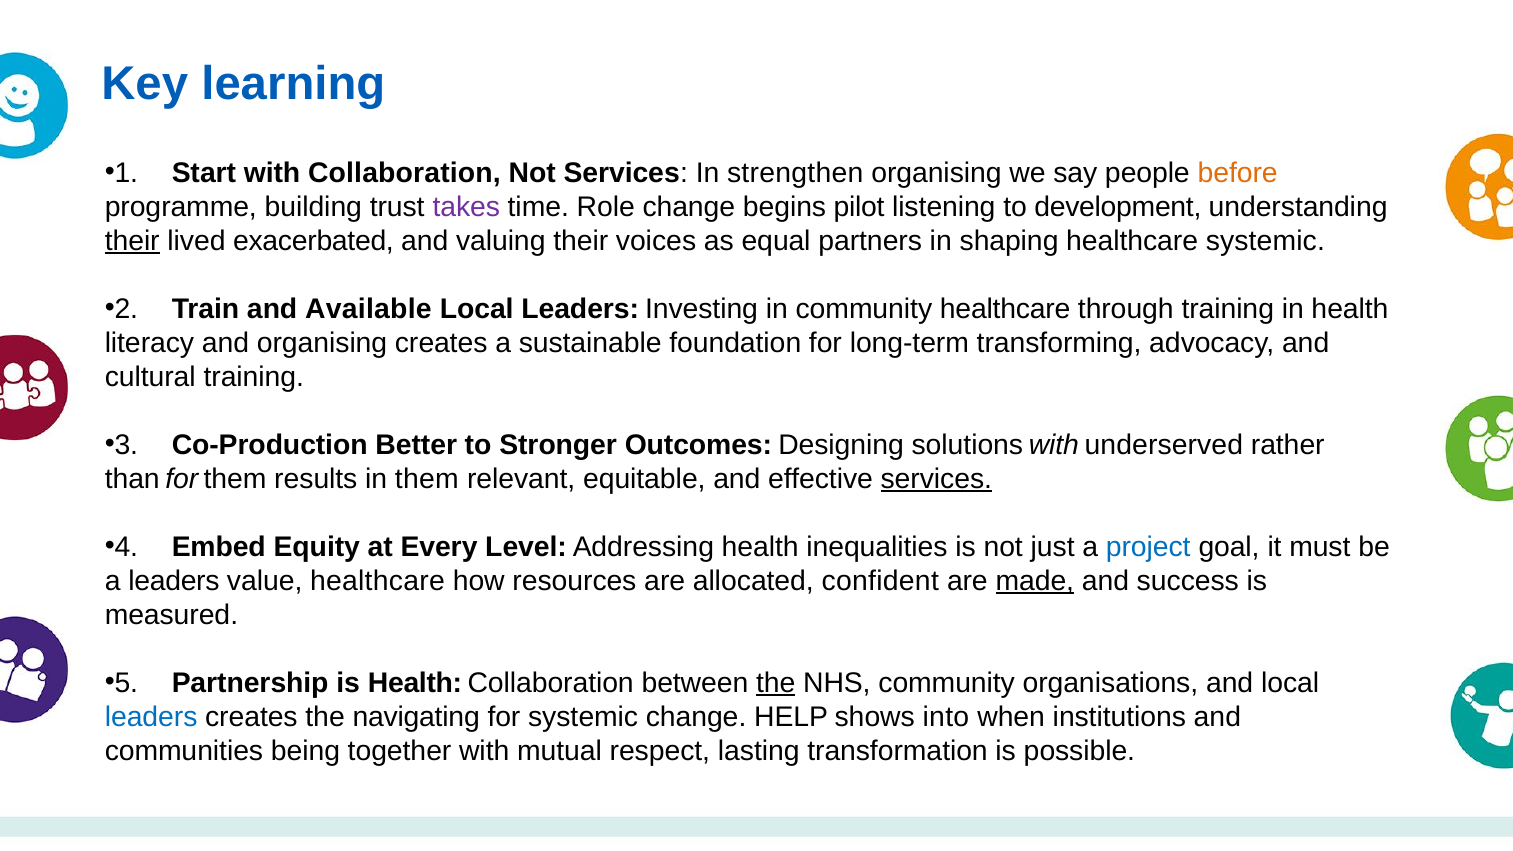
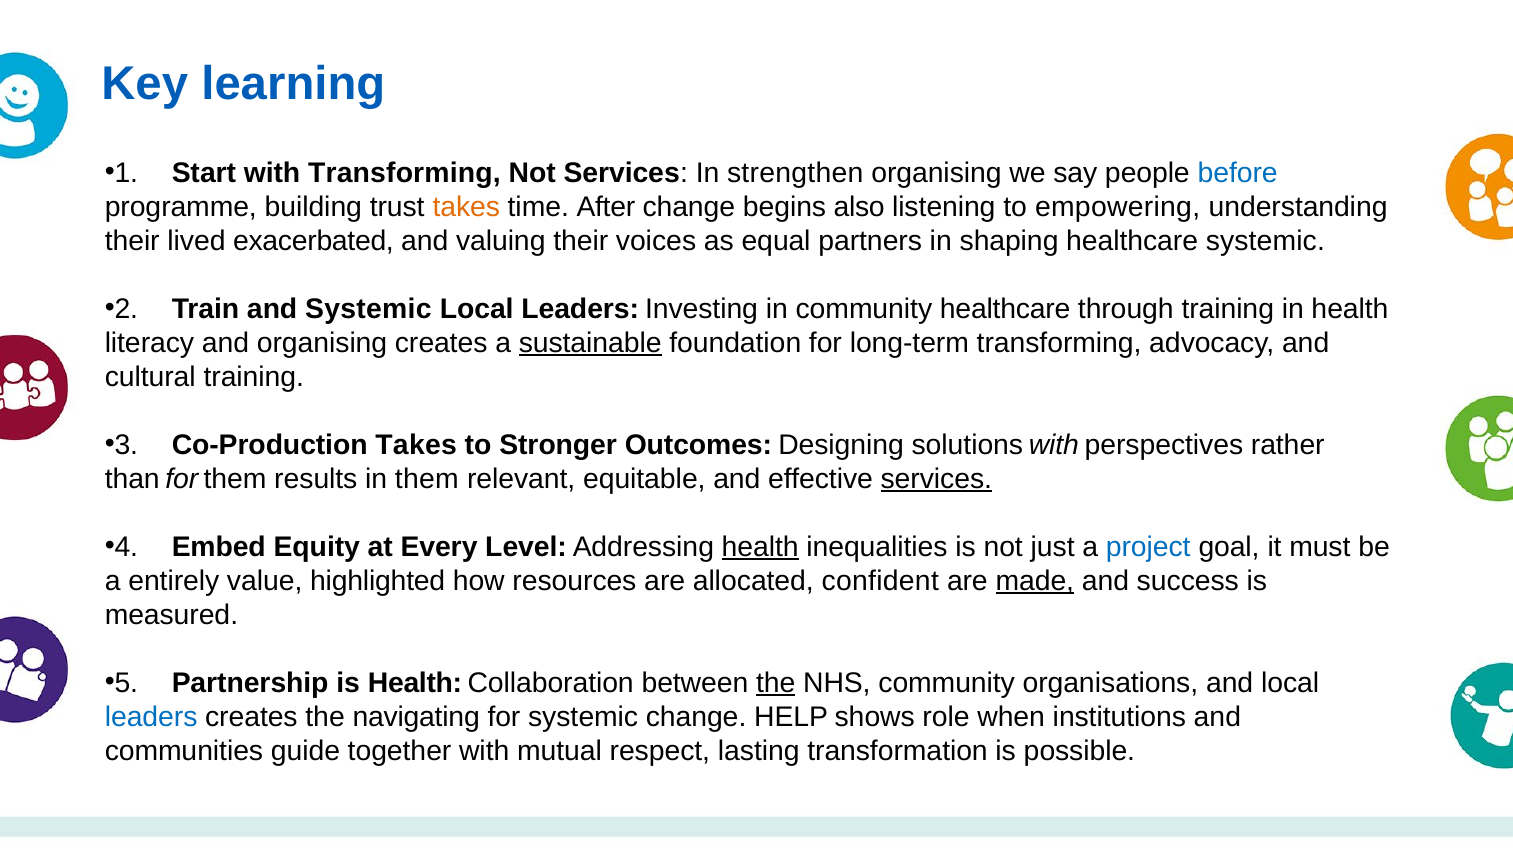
with Collaboration: Collaboration -> Transforming (404, 173)
before colour: orange -> blue (1238, 173)
takes colour: purple -> orange (466, 207)
Role: Role -> After (606, 207)
pilot: pilot -> also (859, 207)
development: development -> empowering (1118, 207)
their underline: present -> none (132, 241)
and Available: Available -> Systemic (368, 309)
sustainable underline: none -> present (590, 343)
Co-Production Better: Better -> Takes (416, 445)
underserved: underserved -> perspectives (1164, 445)
health underline: none -> present (760, 547)
a leaders: leaders -> entirely (174, 581)
value healthcare: healthcare -> highlighted (378, 581)
into: into -> role (946, 717)
being: being -> guide (305, 751)
